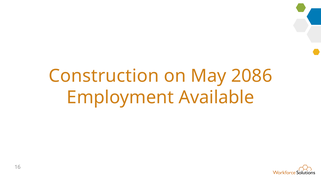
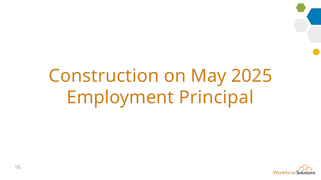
2086: 2086 -> 2025 (252, 76)
Available: Available -> Principal (216, 98)
